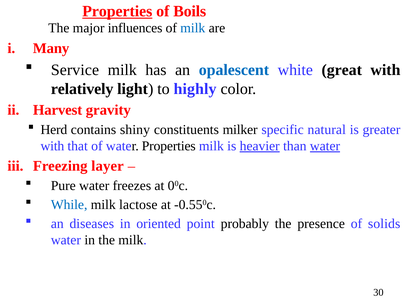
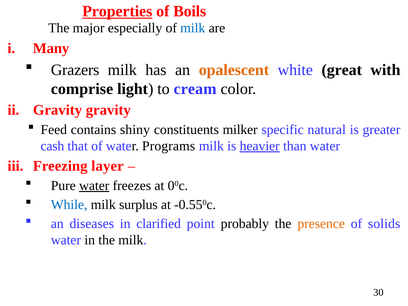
influences: influences -> especially (135, 28)
Service: Service -> Grazers (75, 70)
opalescent colour: blue -> orange (234, 70)
relatively: relatively -> comprise (82, 89)
highly: highly -> cream (195, 89)
Harvest: Harvest -> Gravity (58, 110)
Herd: Herd -> Feed (54, 130)
with: with -> cash (52, 146)
water Properties: Properties -> Programs (169, 146)
water underline: present -> none (325, 146)
water underline: none -> present (94, 186)
lactose: lactose -> surplus (138, 205)
oriented: oriented -> clarified (159, 224)
presence colour: black -> orange (321, 224)
